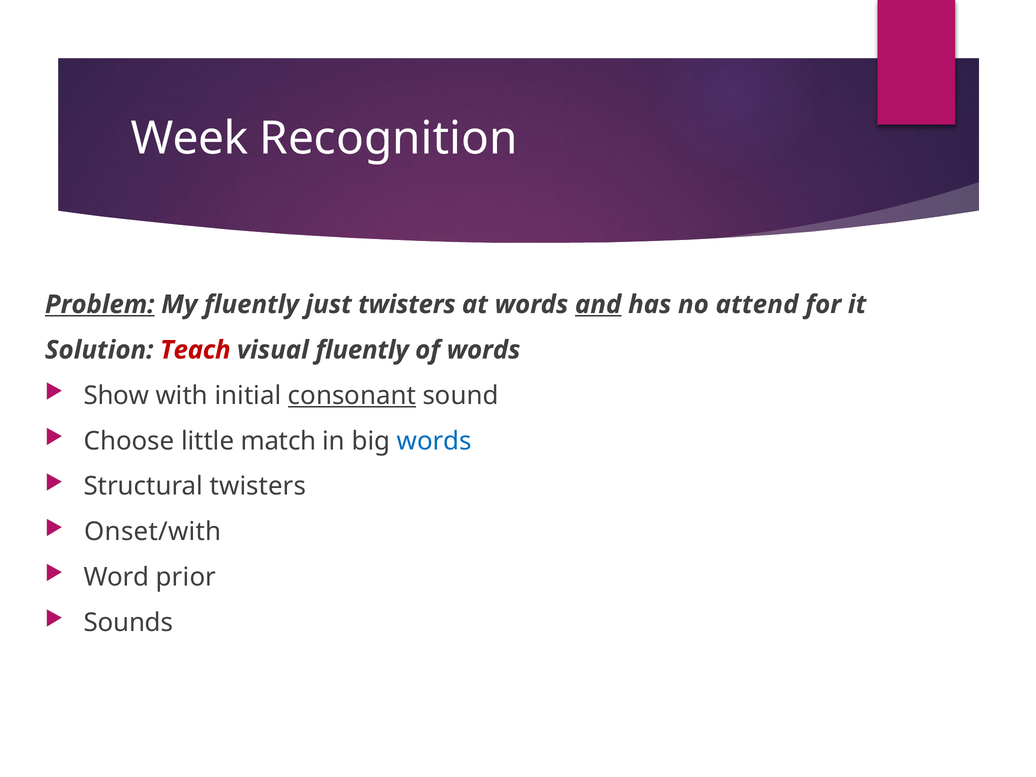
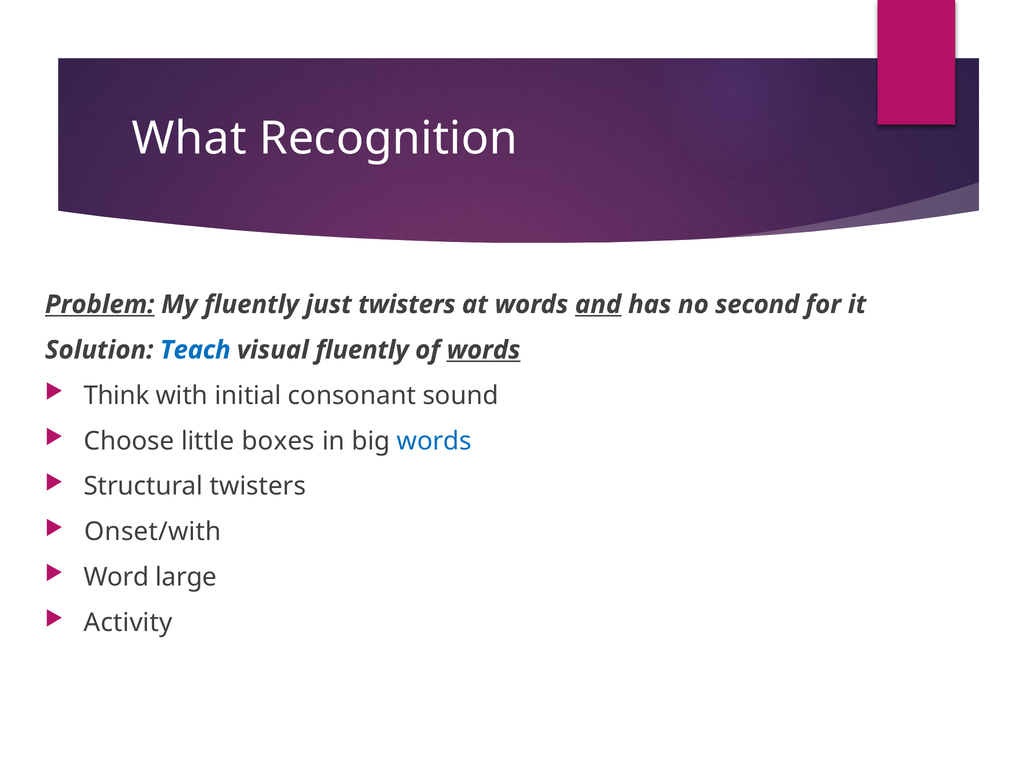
Week: Week -> What (189, 138)
attend: attend -> second (757, 305)
Teach colour: red -> blue (195, 350)
words underline: none -> present (484, 350)
Show: Show -> Think (116, 395)
consonant underline: present -> none (352, 395)
match: match -> boxes (278, 441)
prior: prior -> large (186, 577)
Sounds: Sounds -> Activity (128, 623)
